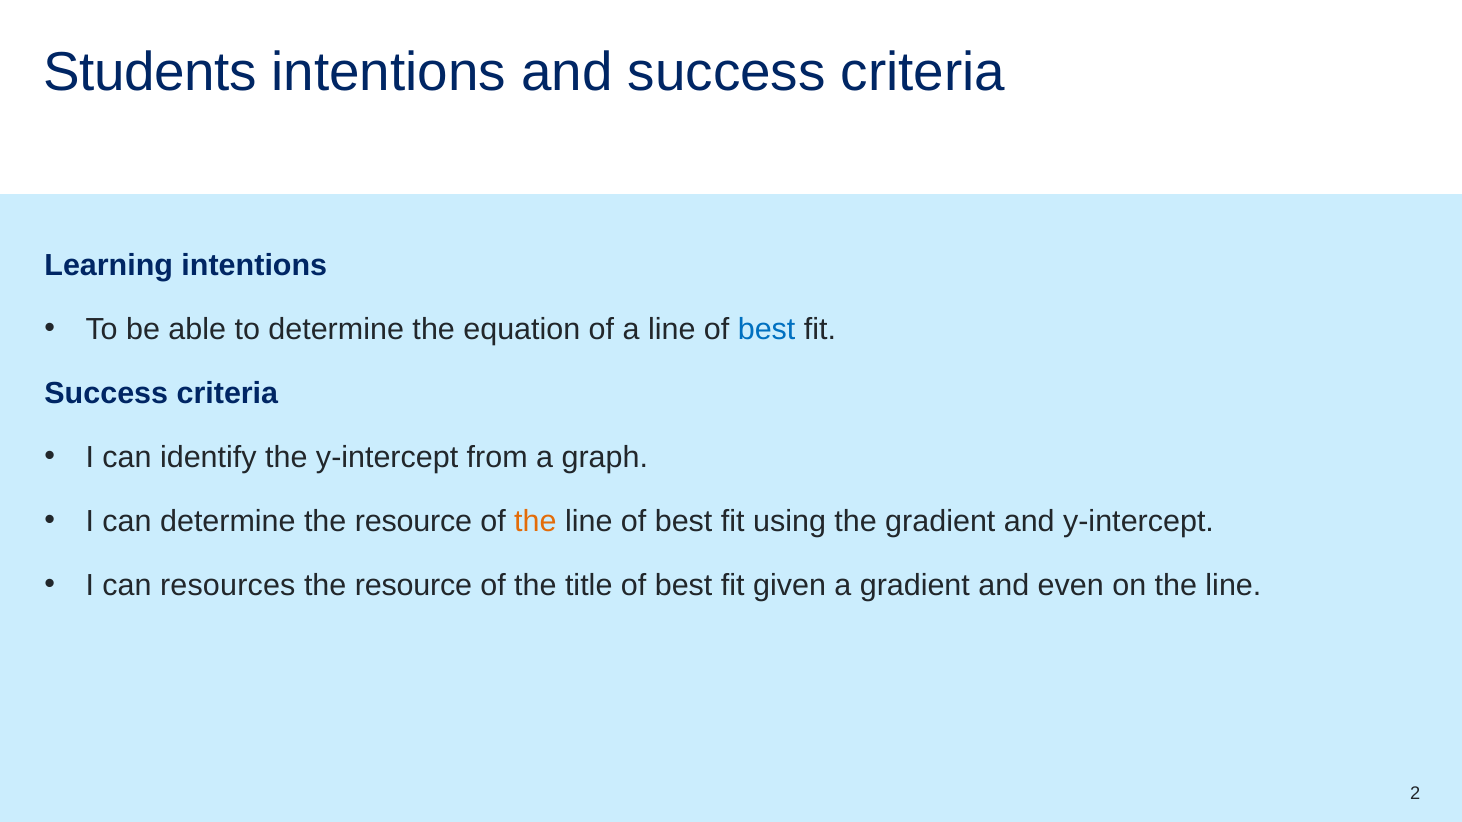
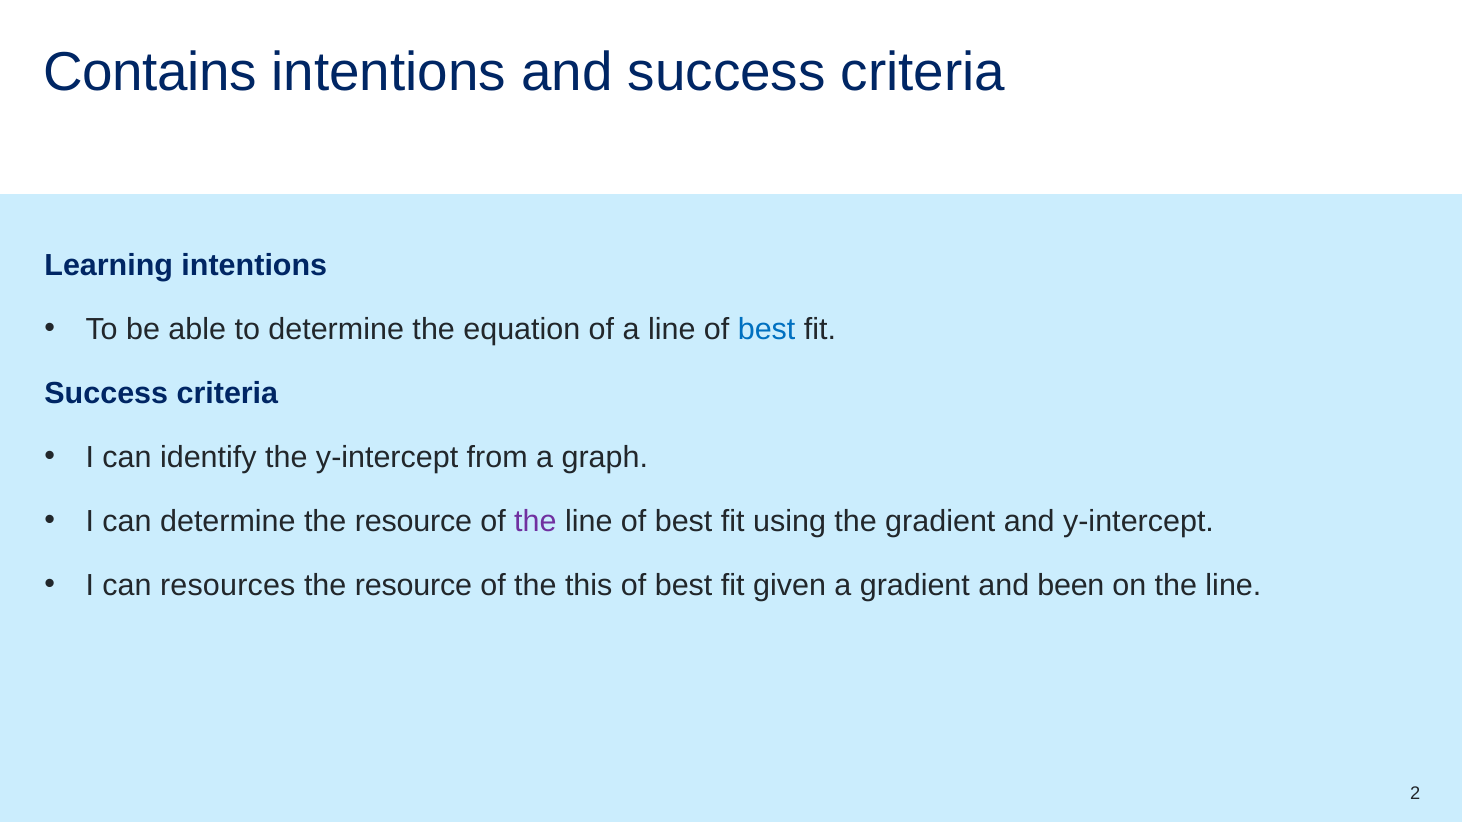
Students: Students -> Contains (150, 72)
the colour: orange -> purple (535, 522)
title: title -> this (589, 586)
even: even -> been (1071, 586)
